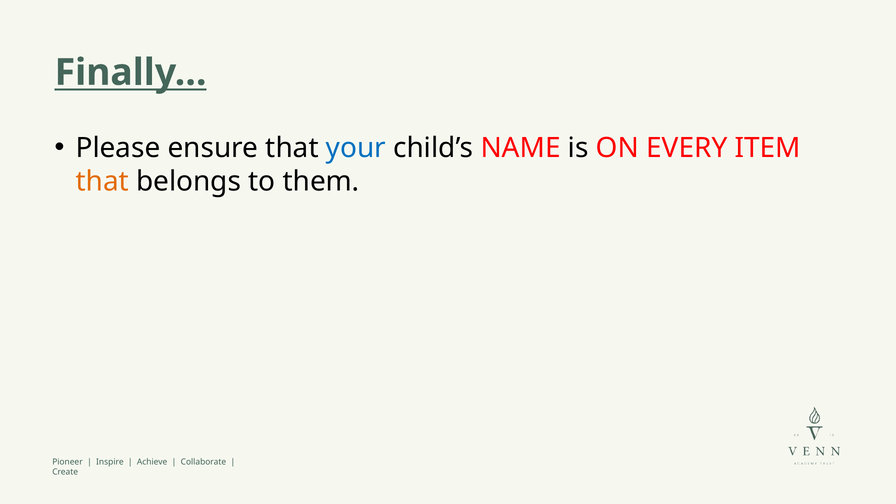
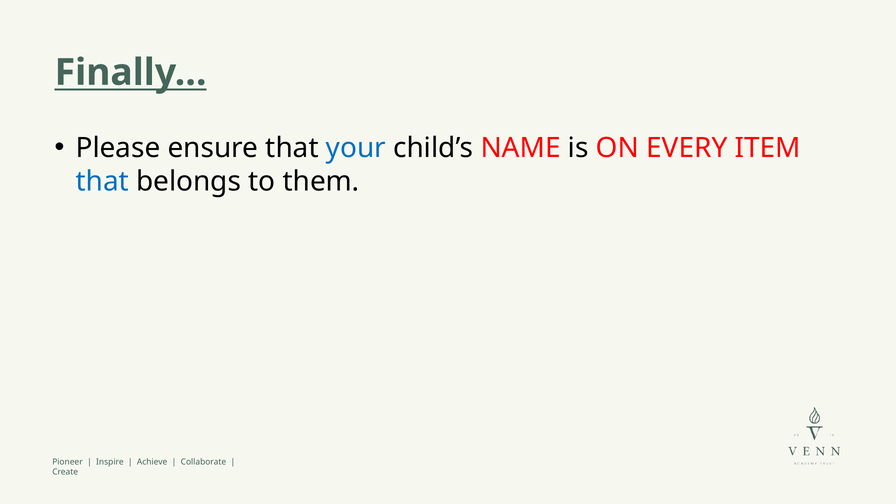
that colour: orange -> blue (102, 182)
